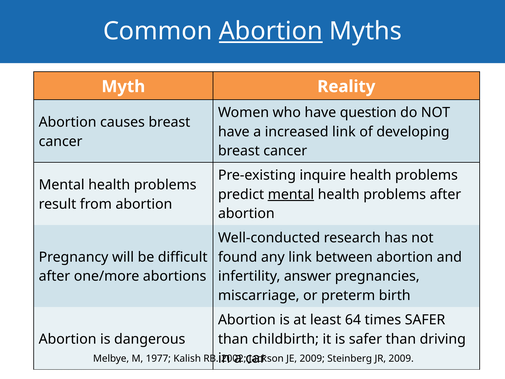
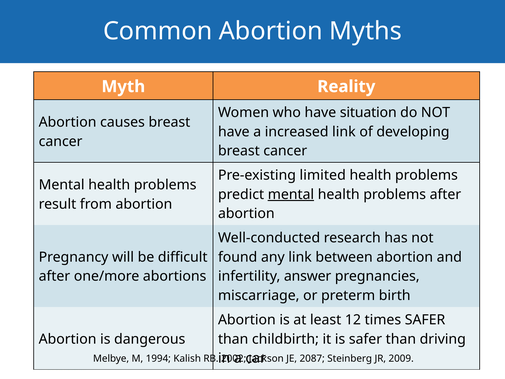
Abortion underline: present -> none (271, 31)
question: question -> situation (368, 113)
inquire: inquire -> limited (323, 175)
64: 64 -> 12 (353, 320)
1977: 1977 -> 1994 (158, 358)
JE 2009: 2009 -> 2087 (312, 358)
